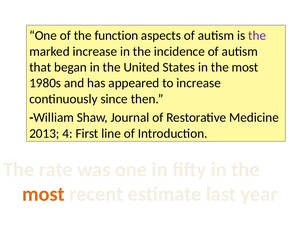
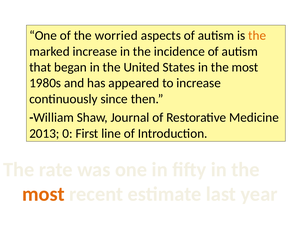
function: function -> worried (116, 35)
the colour: purple -> orange (257, 35)
4: 4 -> 0 (68, 133)
